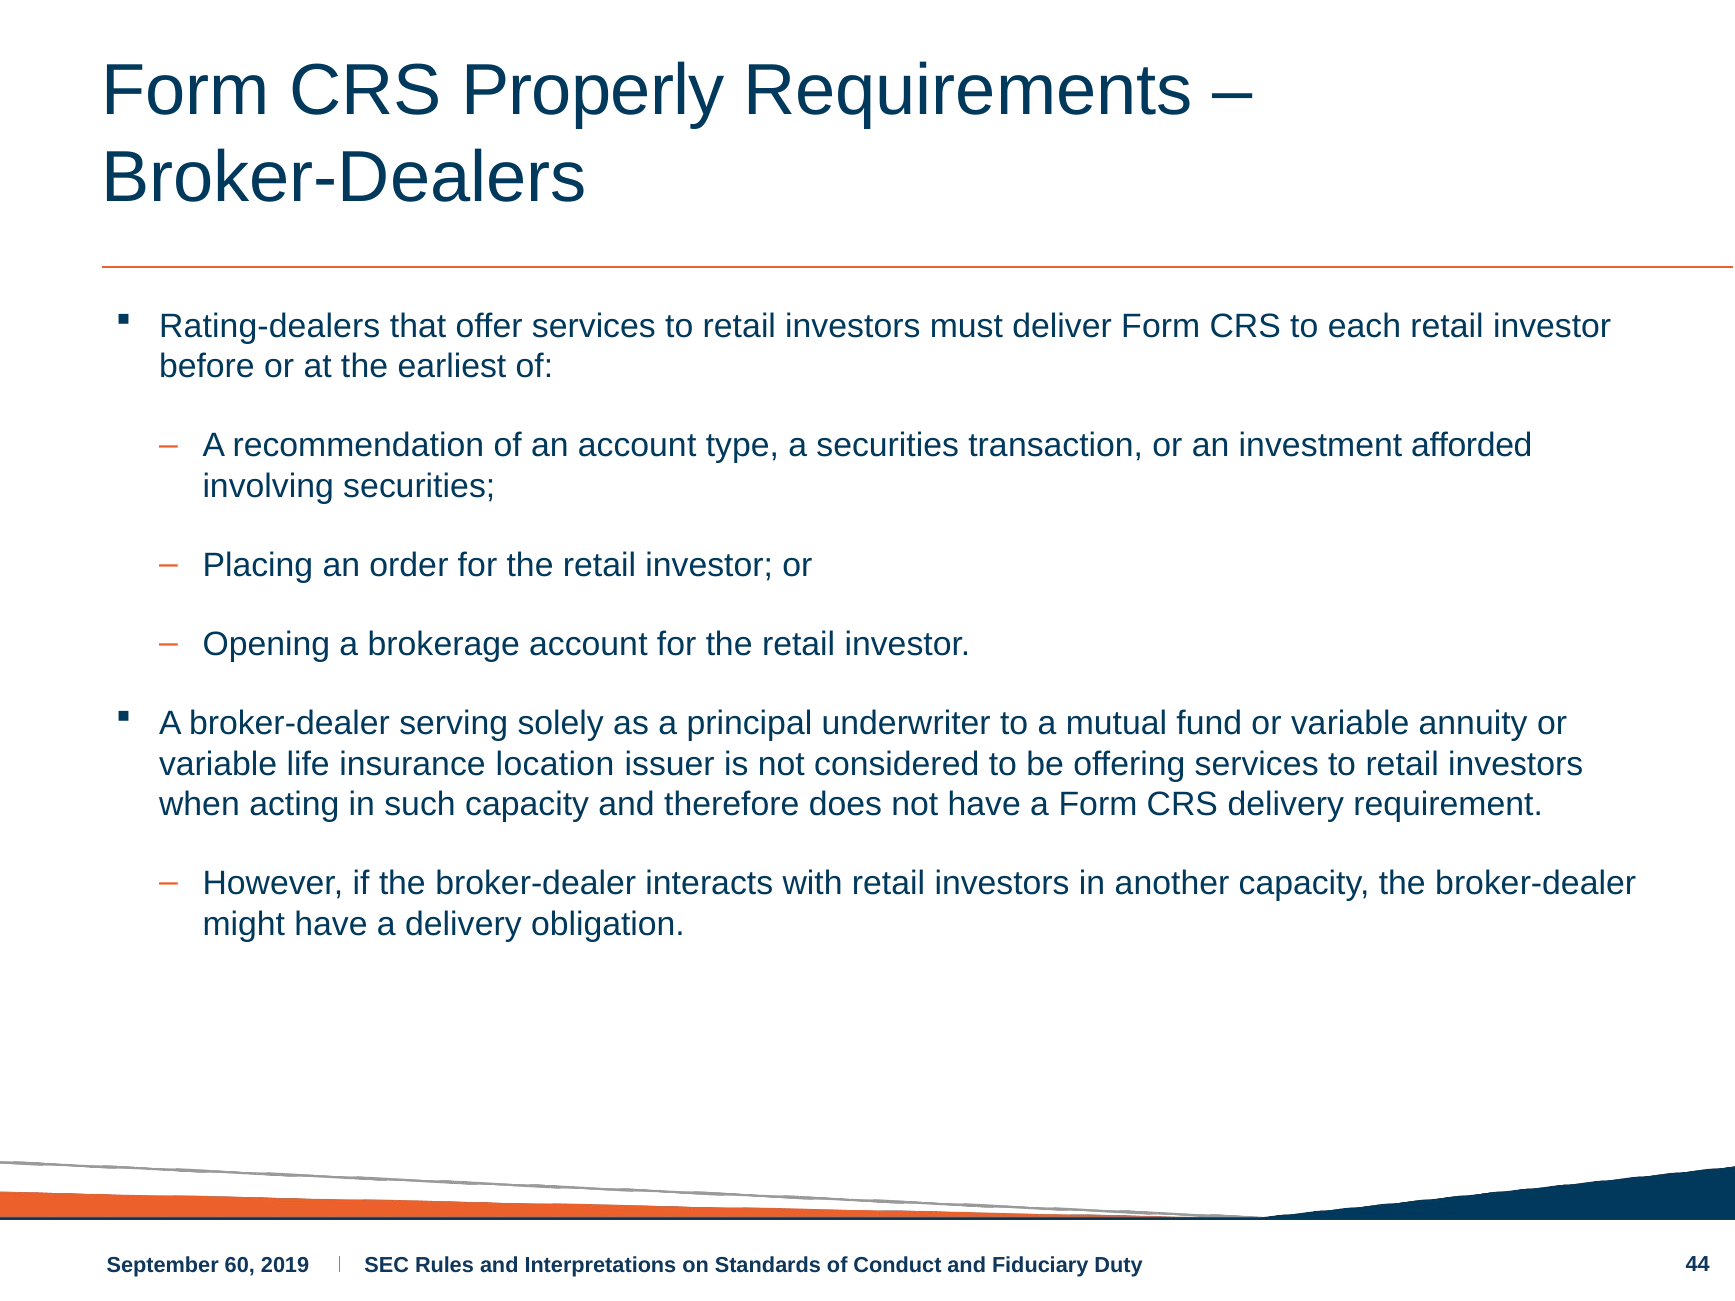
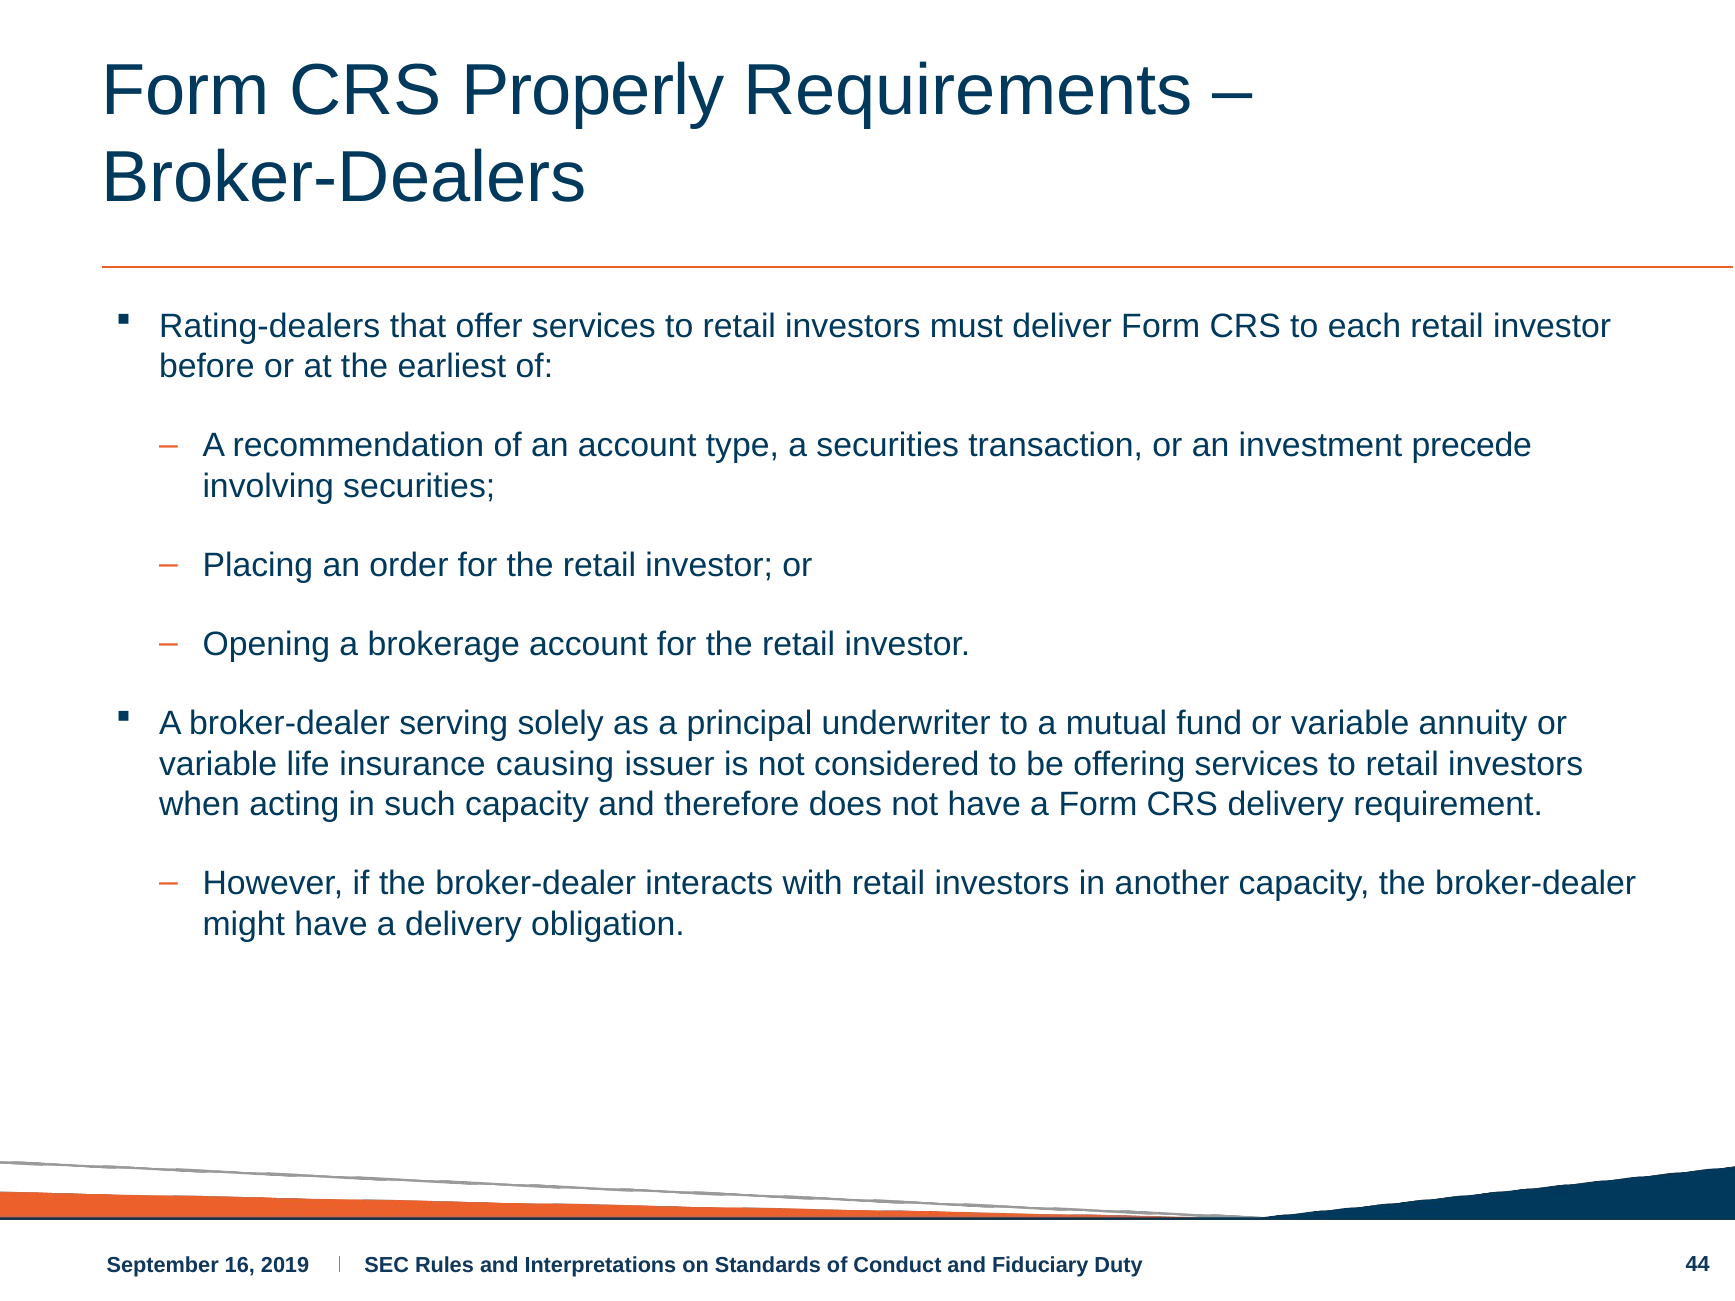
afforded: afforded -> precede (1472, 446)
location: location -> causing (555, 764)
60: 60 -> 16 (240, 1266)
